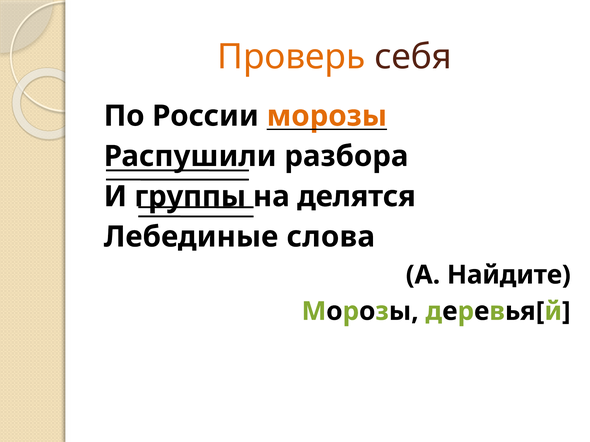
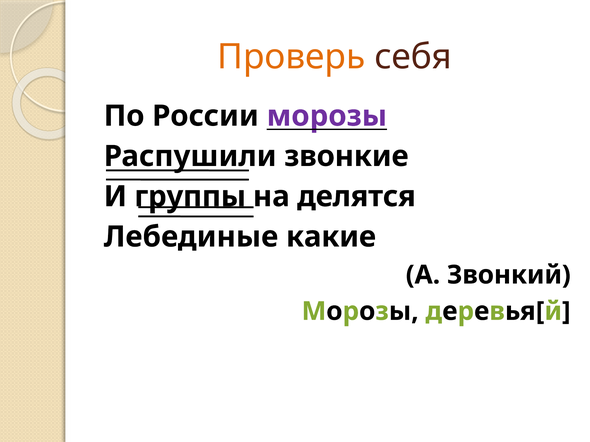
морозы colour: orange -> purple (327, 116)
разбора: разбора -> звонкие (346, 156)
слова: слова -> какие (331, 237)
Найдите: Найдите -> Звонкий (509, 275)
